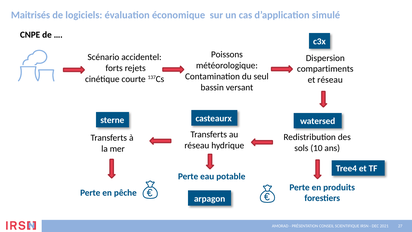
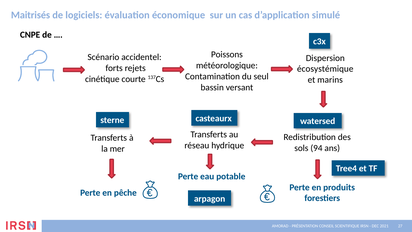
compartiments: compartiments -> écosystémique (325, 69)
et réseau: réseau -> marins (330, 80)
10: 10 -> 94 (316, 148)
